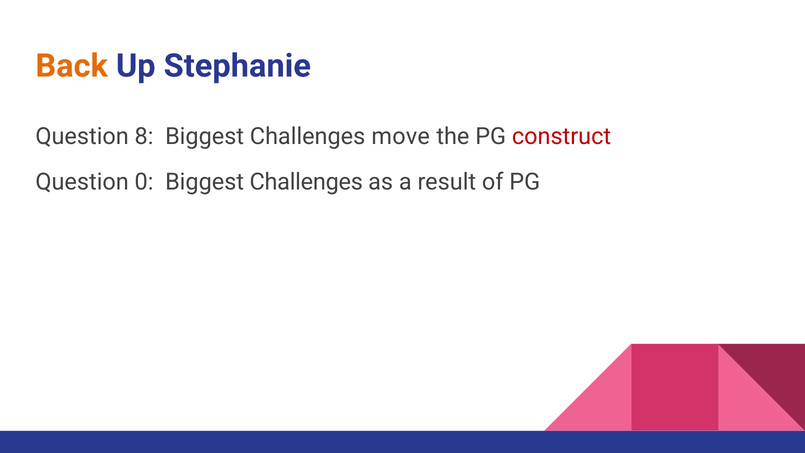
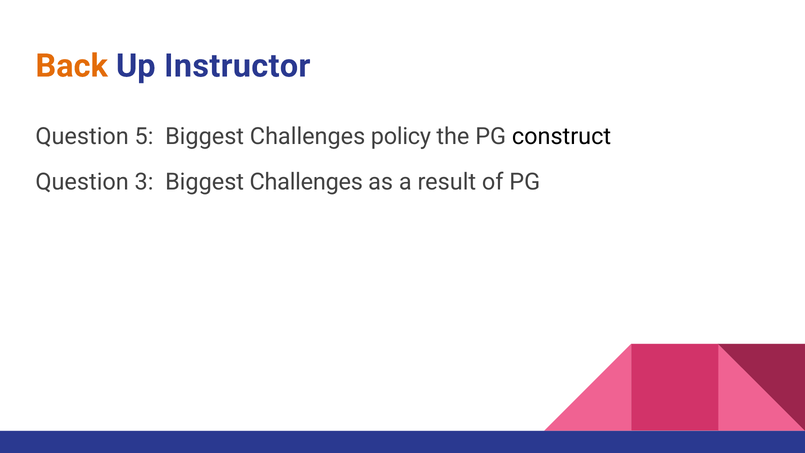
Stephanie: Stephanie -> Instructor (237, 66)
8: 8 -> 5 (144, 136)
move: move -> policy (401, 136)
construct colour: red -> black (562, 136)
0: 0 -> 3 (144, 182)
